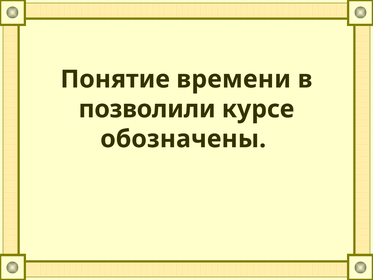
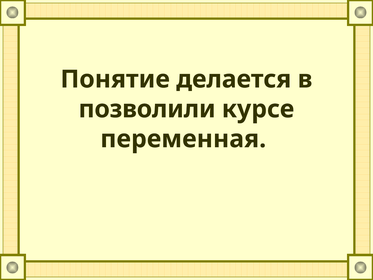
времени: времени -> делается (234, 79)
обозначены: обозначены -> переменная (183, 139)
